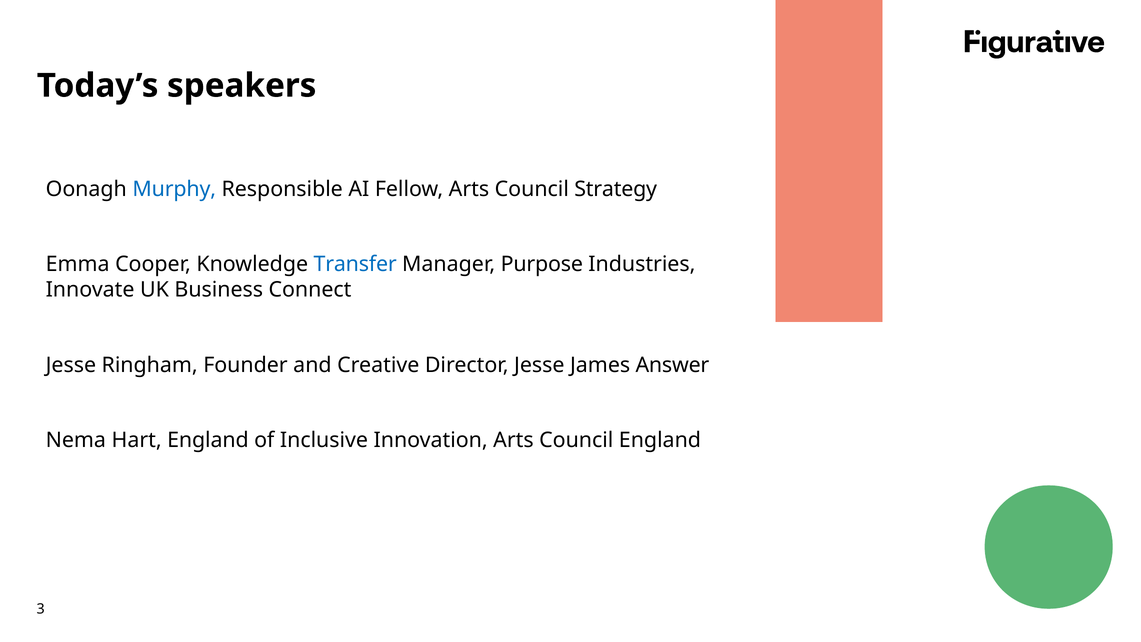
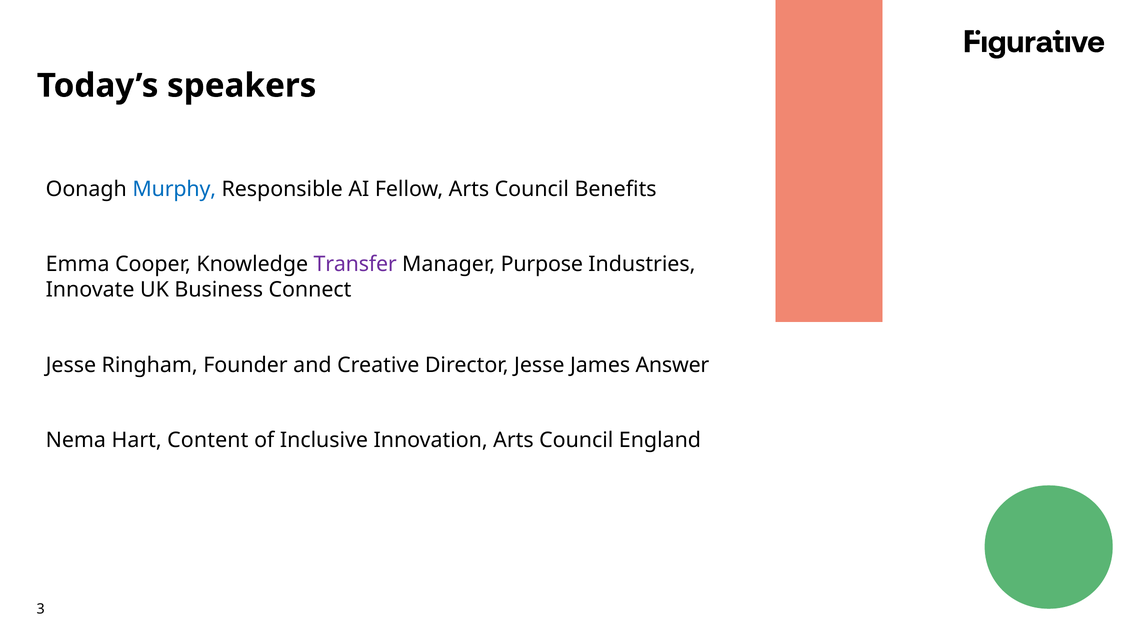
Strategy: Strategy -> Benefits (616, 189)
Transfer colour: blue -> purple (355, 264)
Hart England: England -> Content (208, 440)
